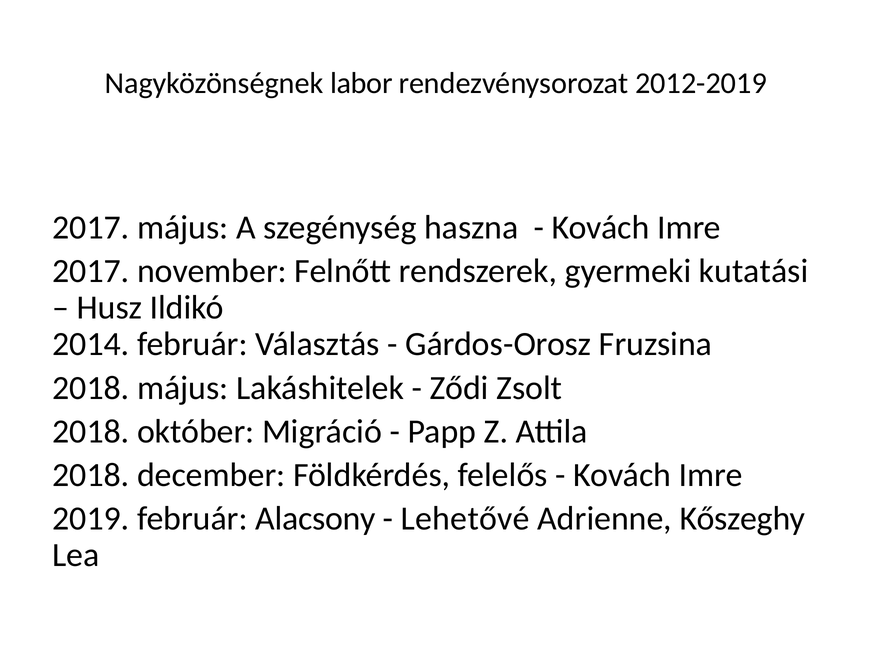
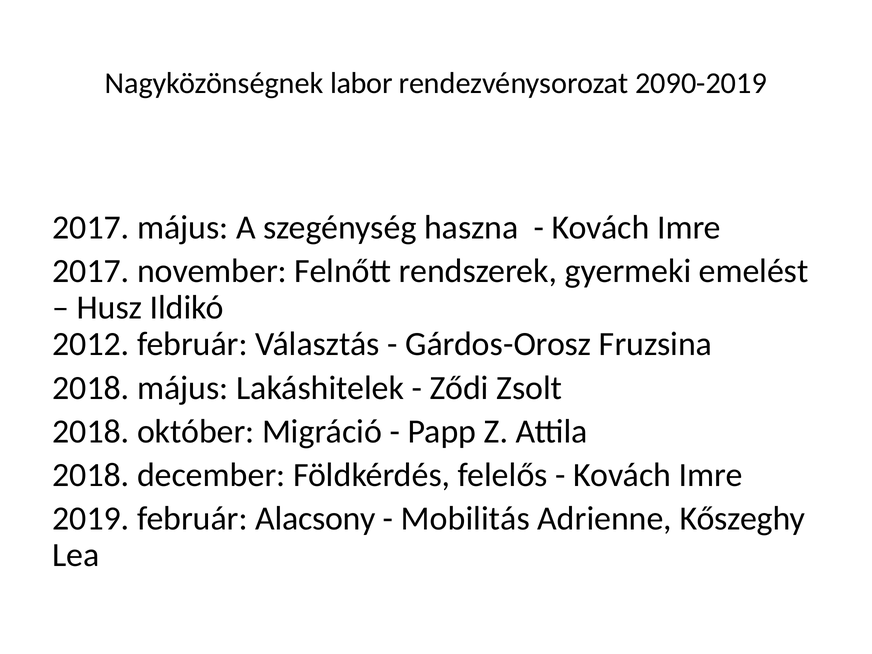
2012-2019: 2012-2019 -> 2090-2019 (701, 83)
kutatási: kutatási -> emelést (754, 271)
2014: 2014 -> 2012 (91, 344)
Lehetővé: Lehetővé -> Mobilitás (465, 519)
